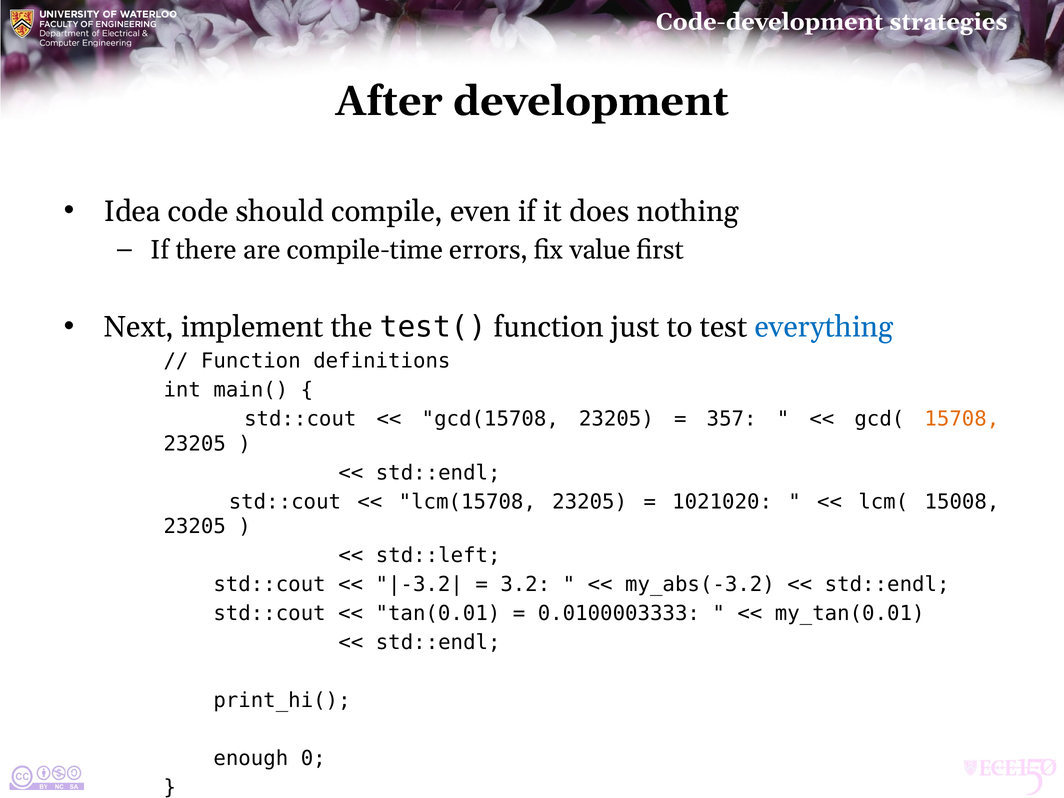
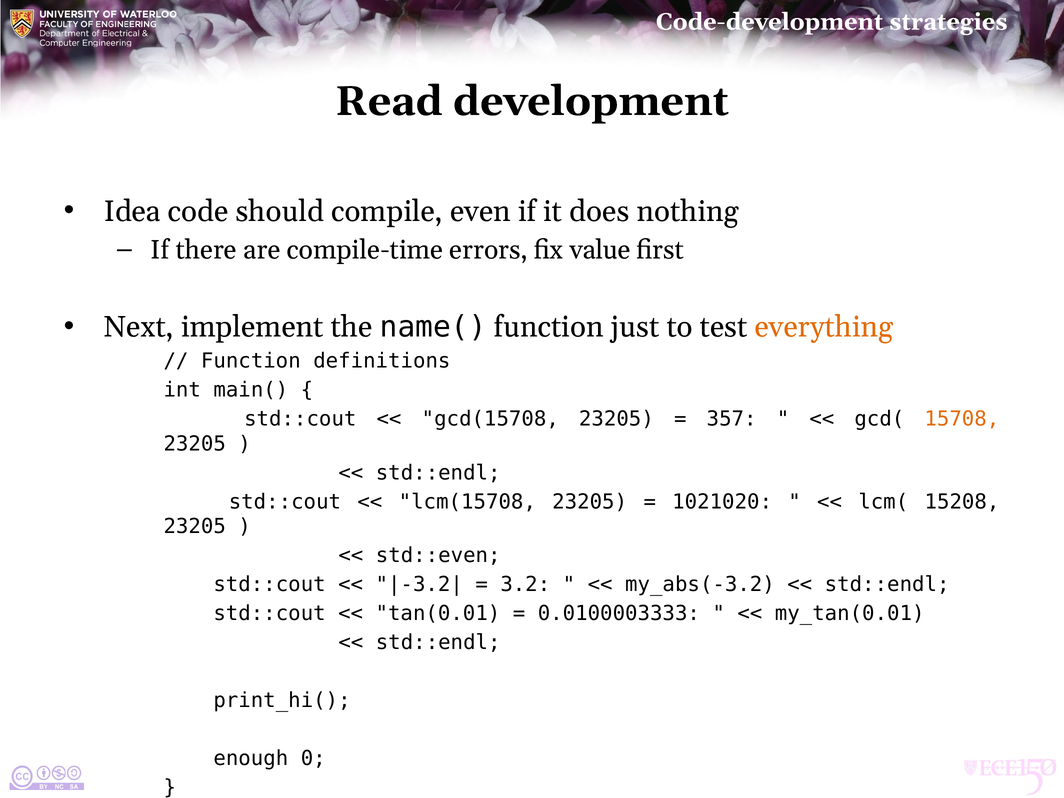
After: After -> Read (389, 101)
test(: test( -> name( (433, 327)
everything colour: blue -> orange (824, 327)
15008: 15008 -> 15208 (962, 502)
std::left: std::left -> std::even (438, 555)
